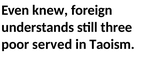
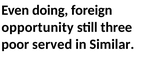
knew: knew -> doing (50, 10)
understands: understands -> opportunity (38, 27)
Taoism: Taoism -> Similar (112, 44)
